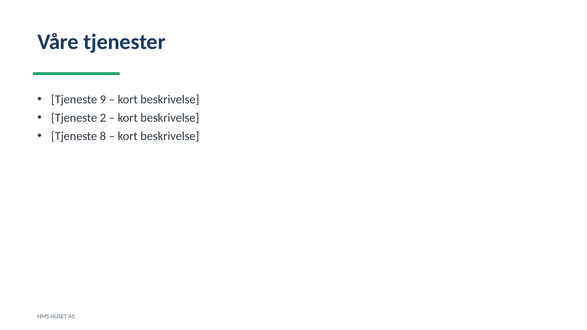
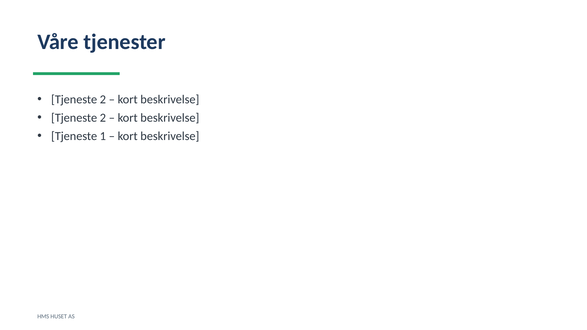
9: 9 -> 2 (103, 99)
8: 8 -> 1 (103, 136)
